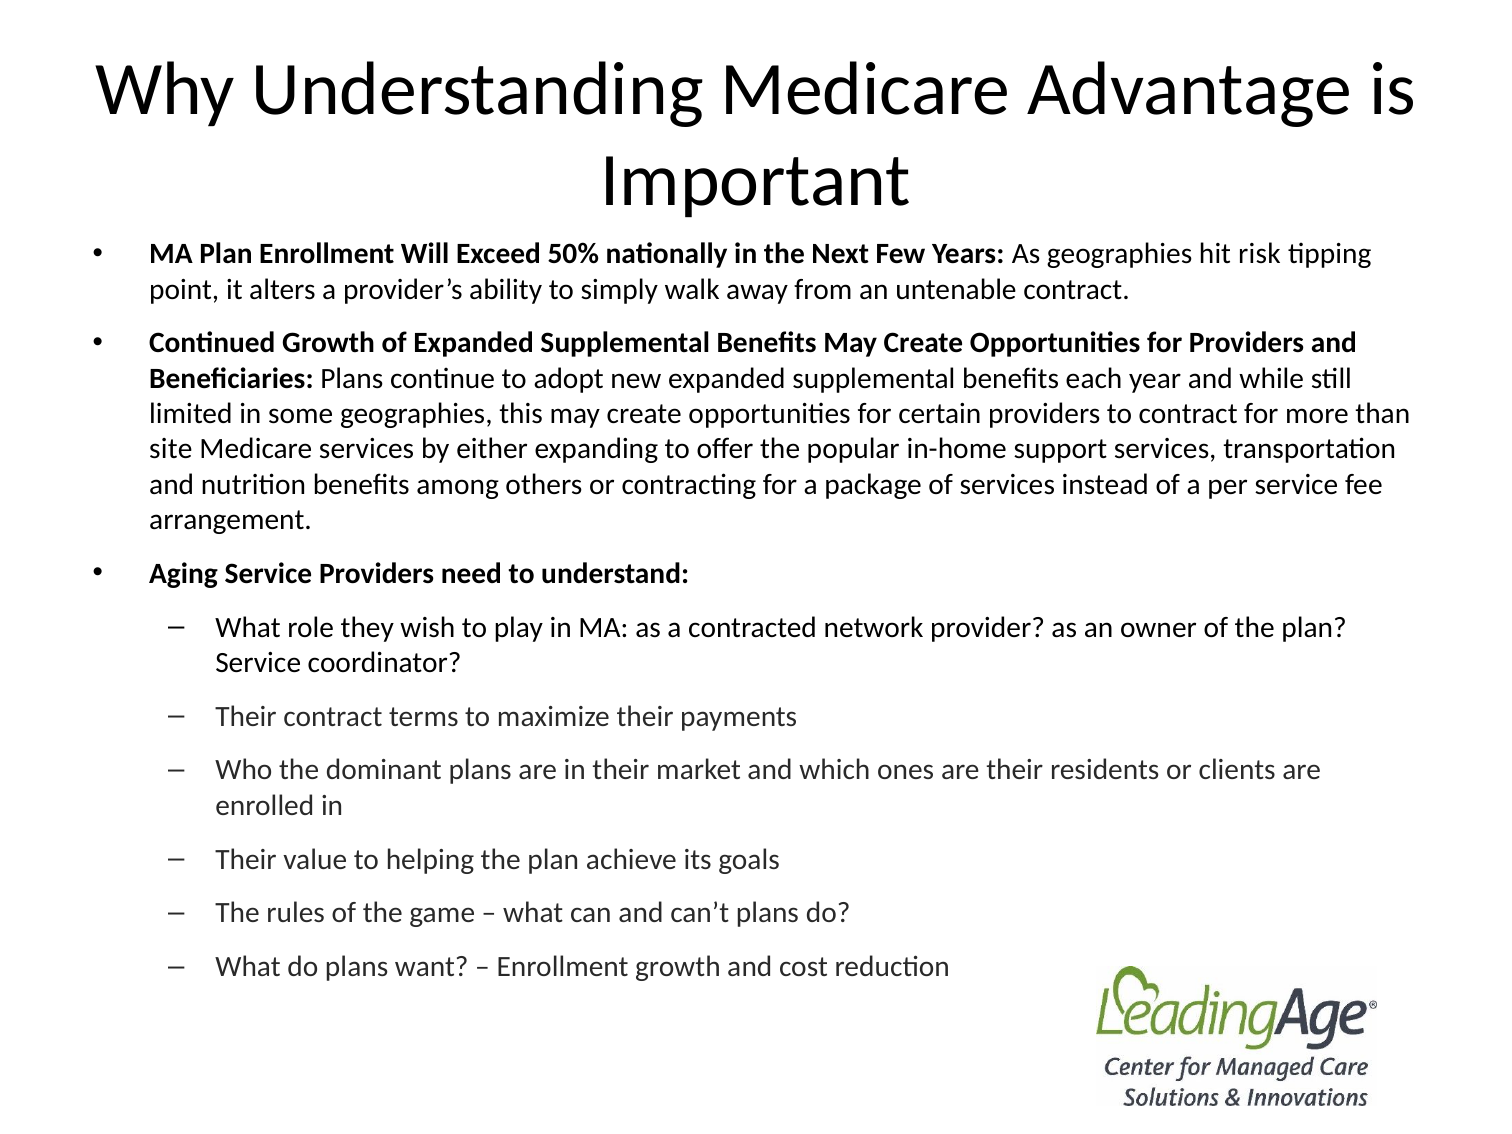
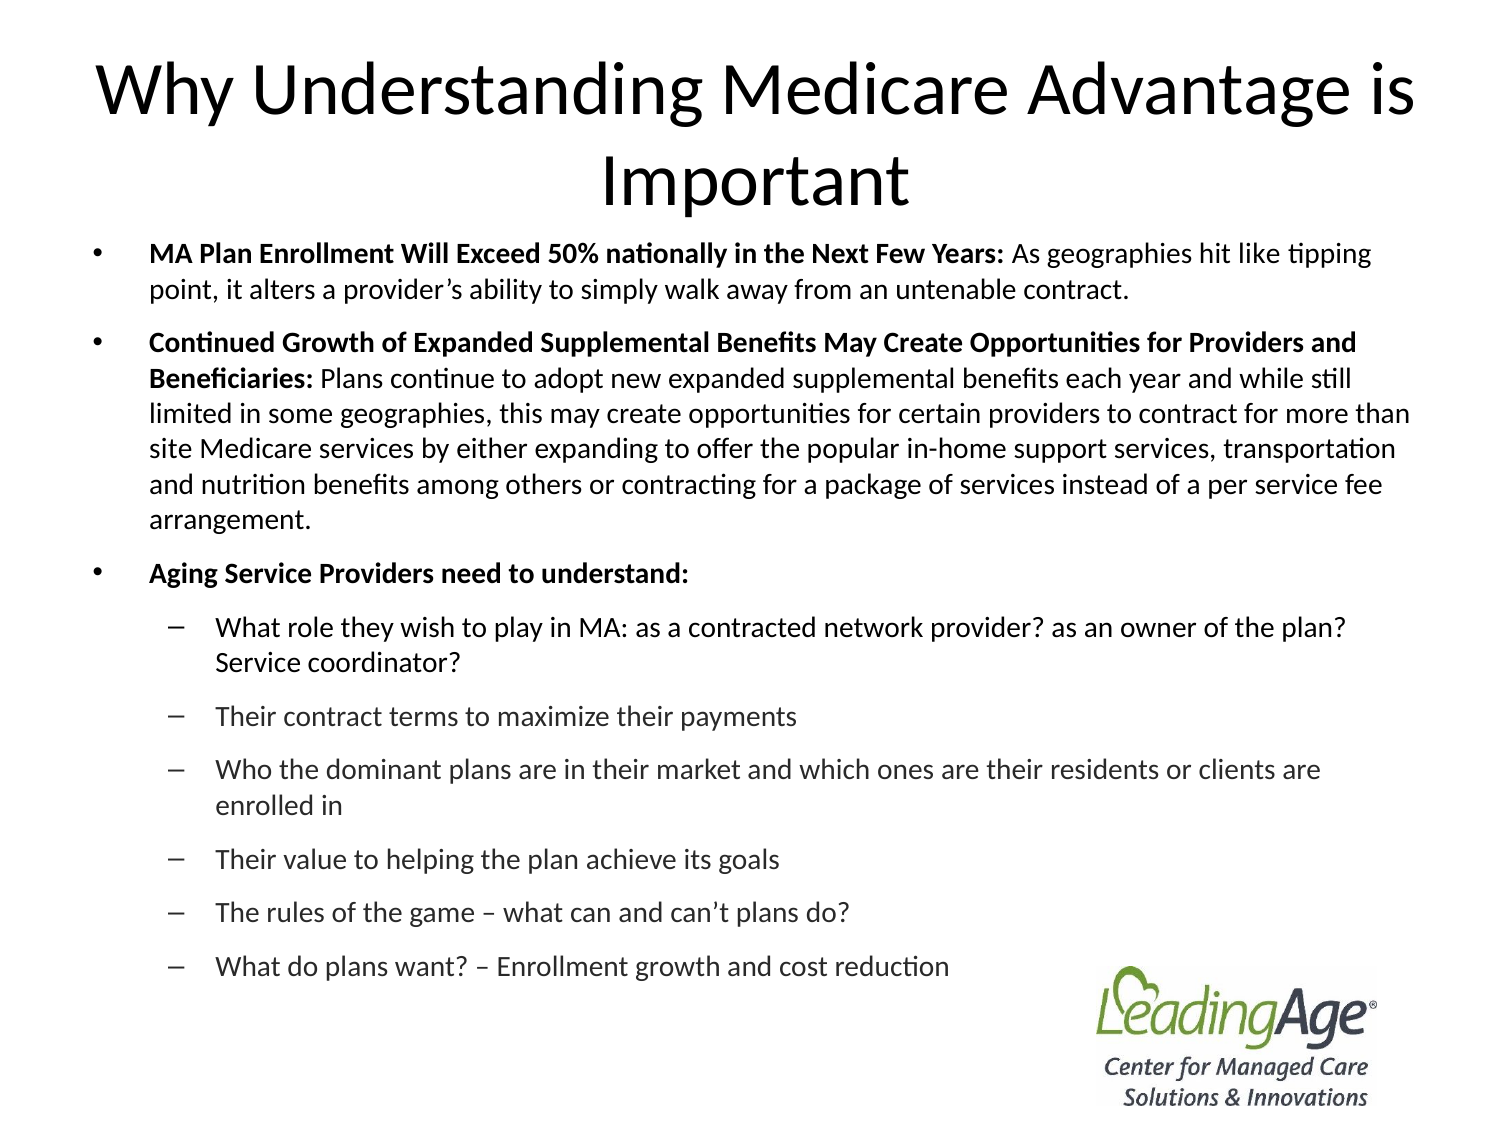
risk: risk -> like (1259, 254)
